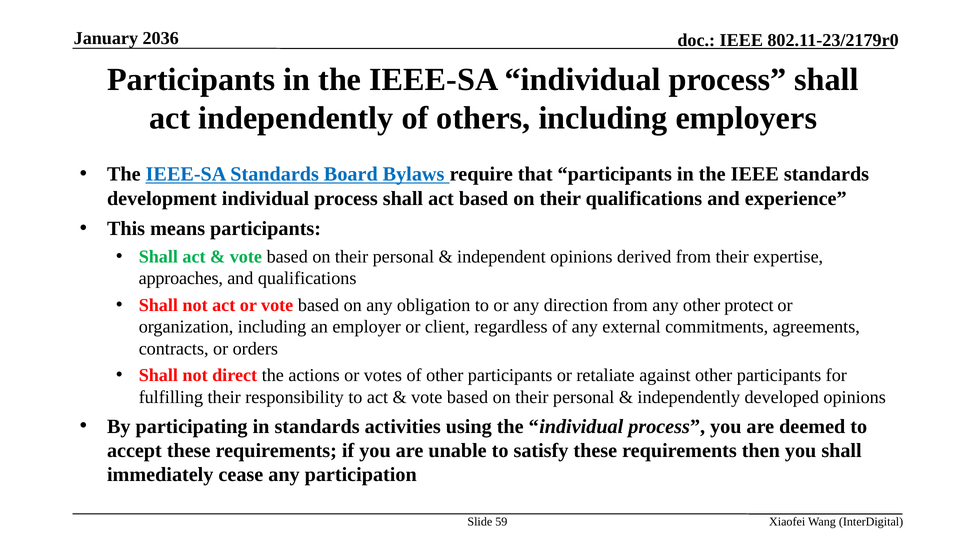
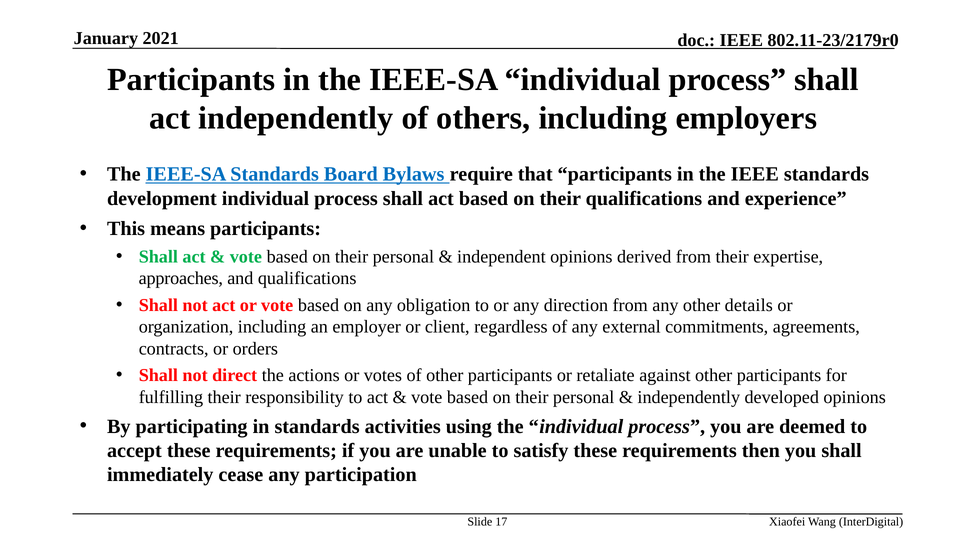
2036: 2036 -> 2021 (161, 38)
protect: protect -> details (749, 305)
59: 59 -> 17 (501, 522)
